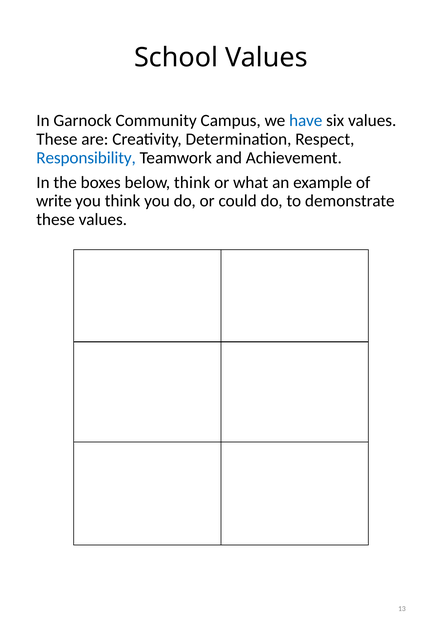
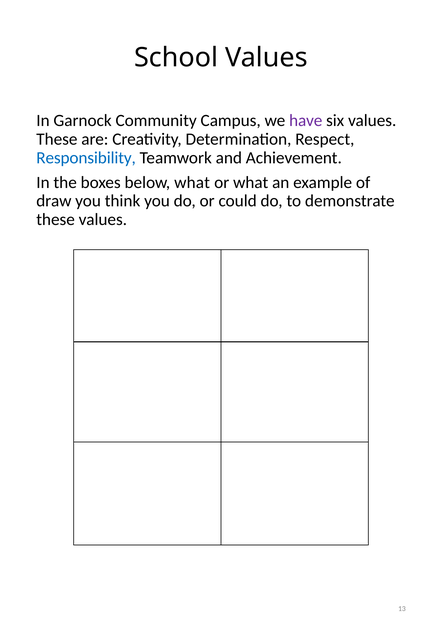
have colour: blue -> purple (306, 121)
below think: think -> what (192, 183)
write: write -> draw (54, 201)
